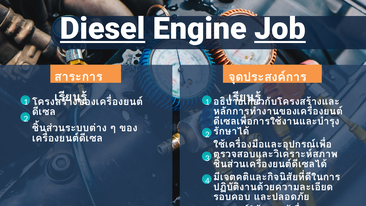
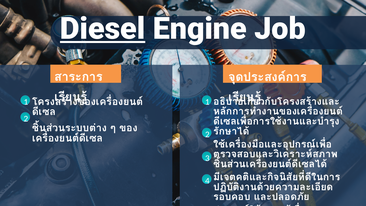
Job underline: present -> none (280, 29)
